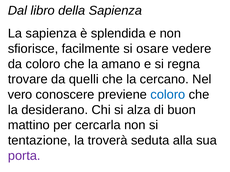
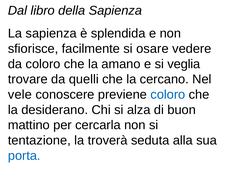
regna: regna -> veglia (184, 64)
vero: vero -> vele (20, 95)
porta colour: purple -> blue (24, 156)
